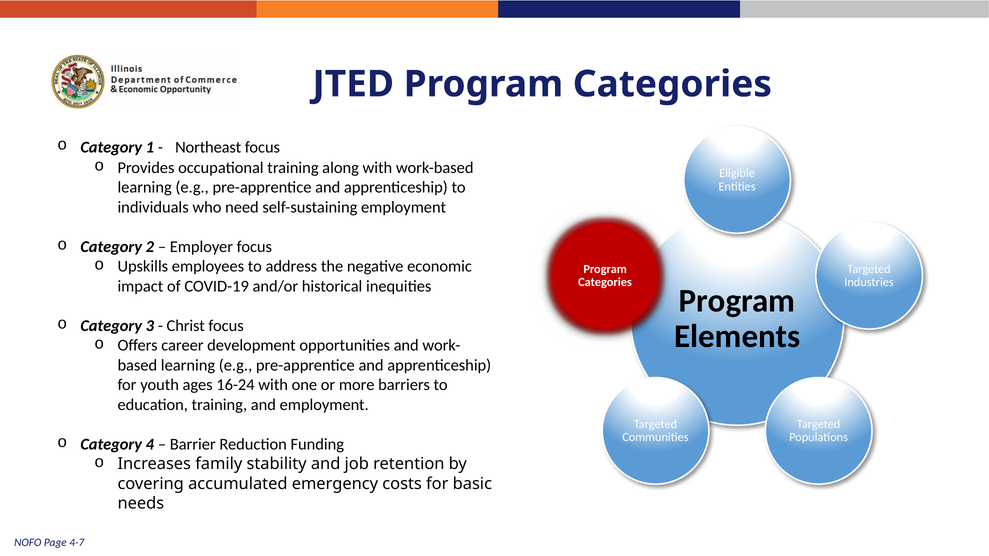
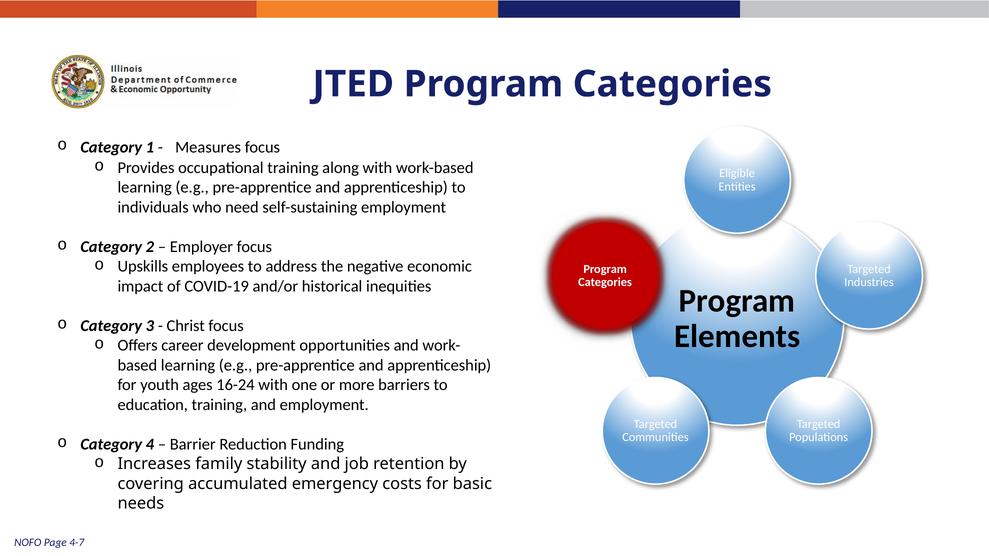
Northeast: Northeast -> Measures (208, 148)
